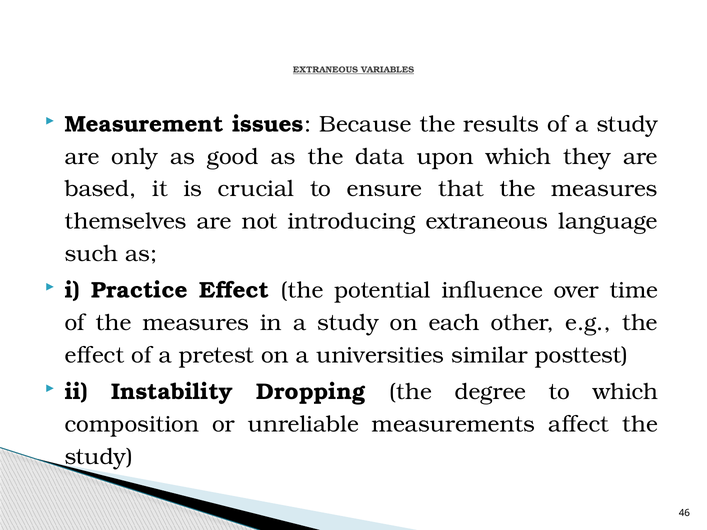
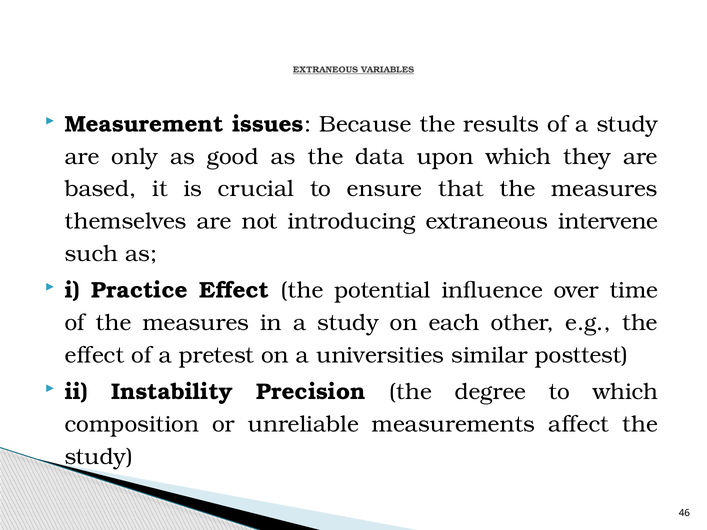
language: language -> intervene (608, 222)
Dropping: Dropping -> Precision (311, 392)
